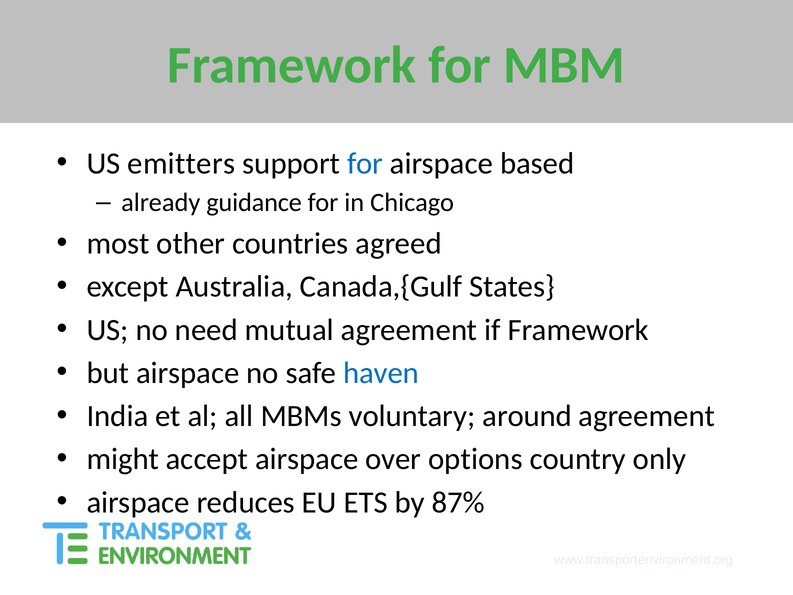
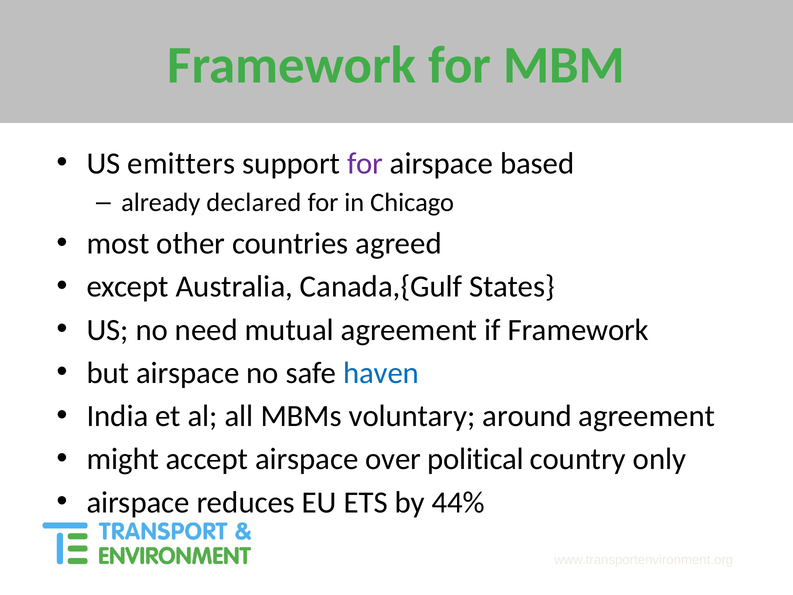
for colour: blue -> purple (365, 163)
guidance: guidance -> declared (254, 203)
options: options -> political (476, 459)
87%: 87% -> 44% (458, 502)
